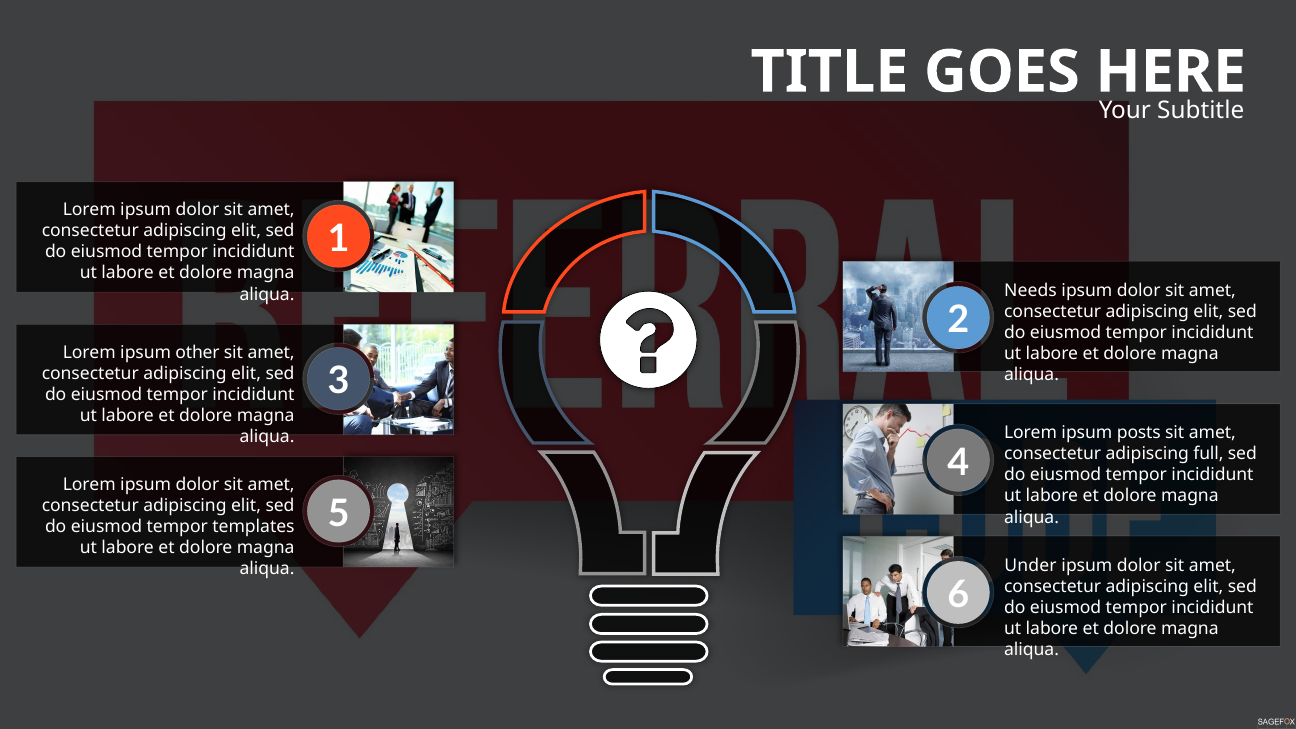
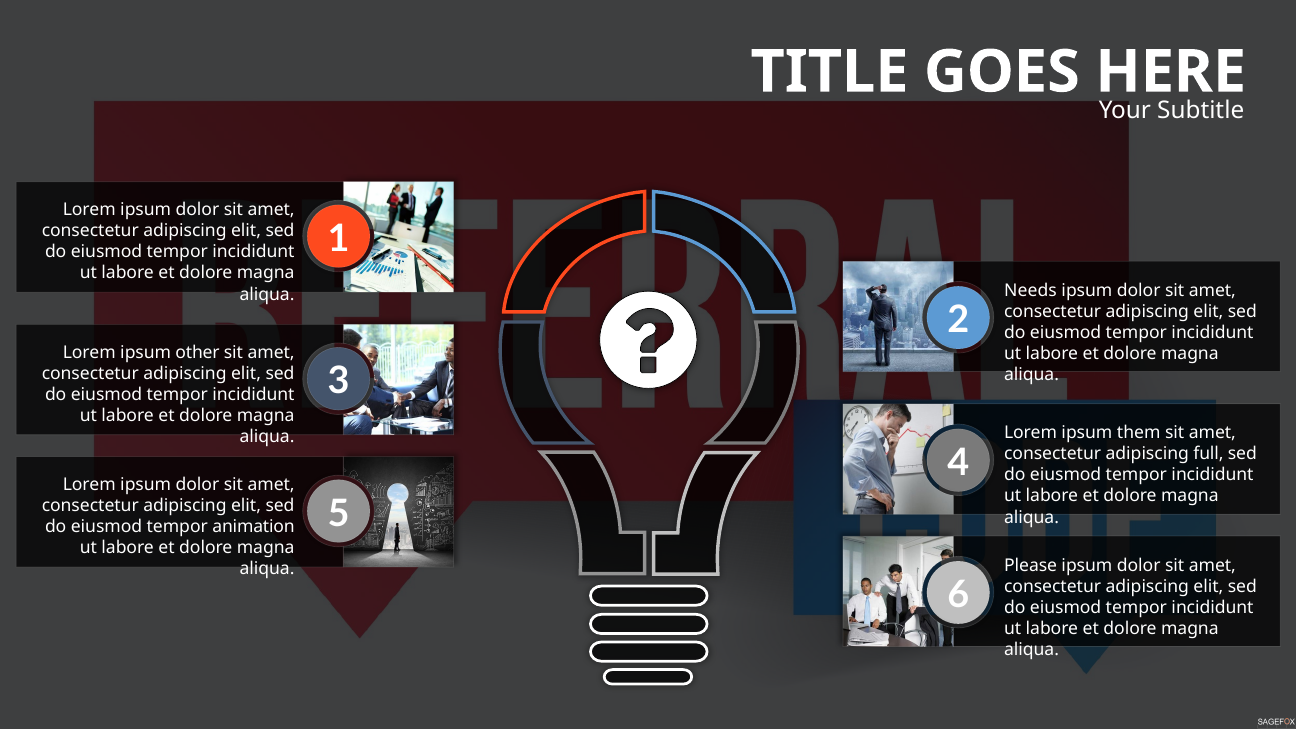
posts: posts -> them (1139, 433)
templates: templates -> animation (254, 527)
Under: Under -> Please (1031, 565)
